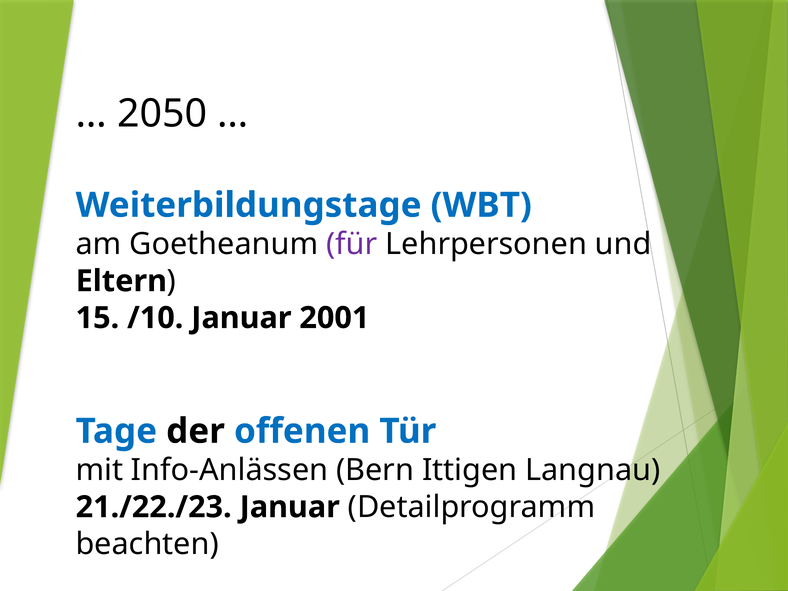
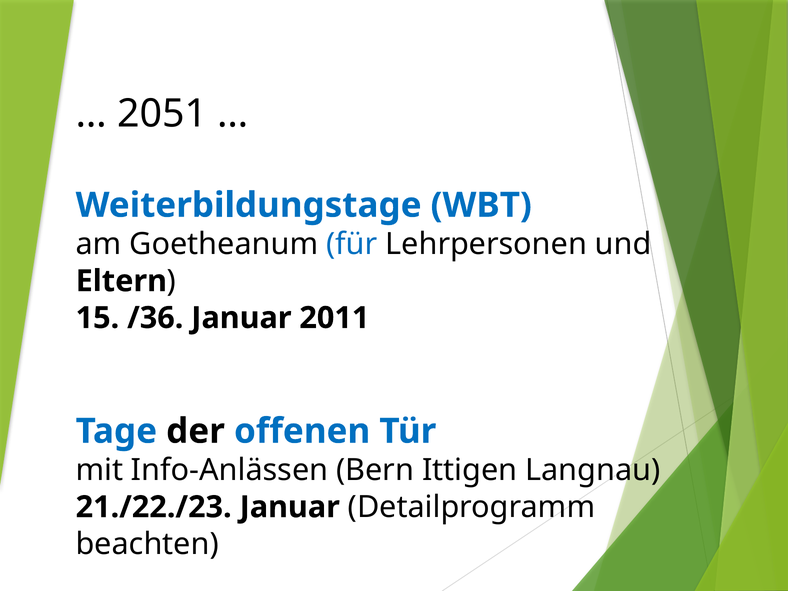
2050: 2050 -> 2051 (162, 114)
für colour: purple -> blue (352, 244)
/10: /10 -> /36 (155, 318)
2001: 2001 -> 2011 (334, 318)
